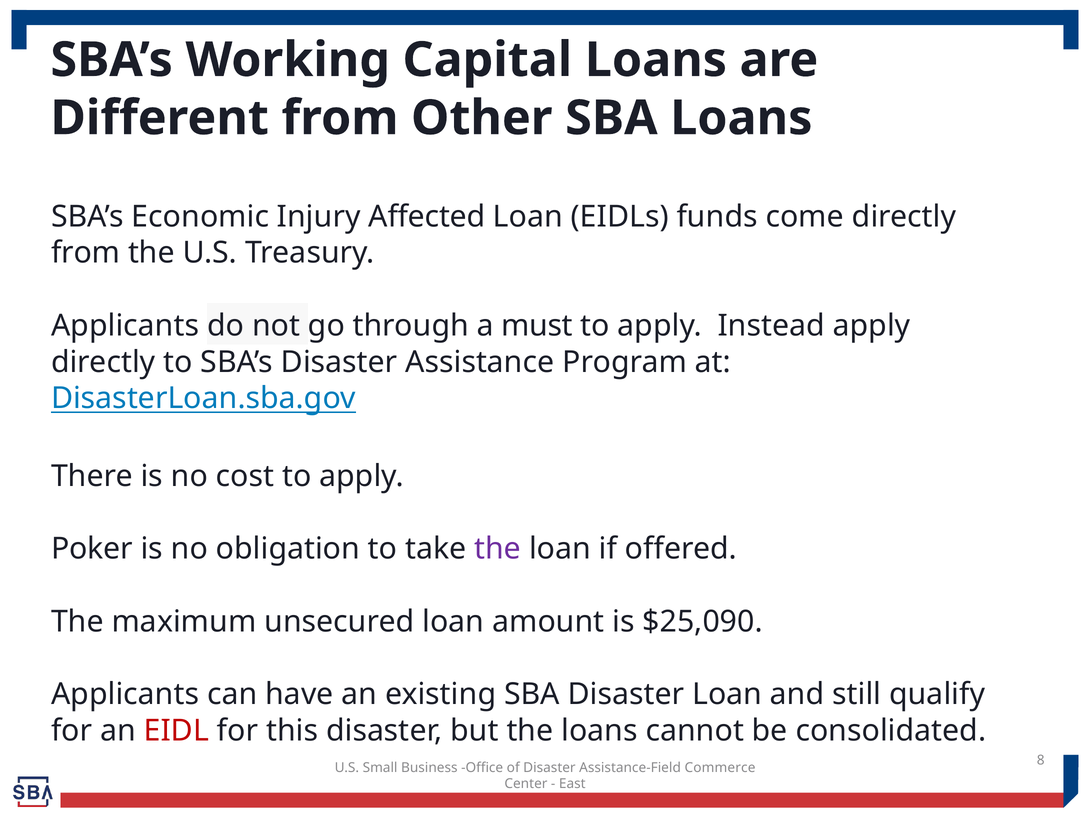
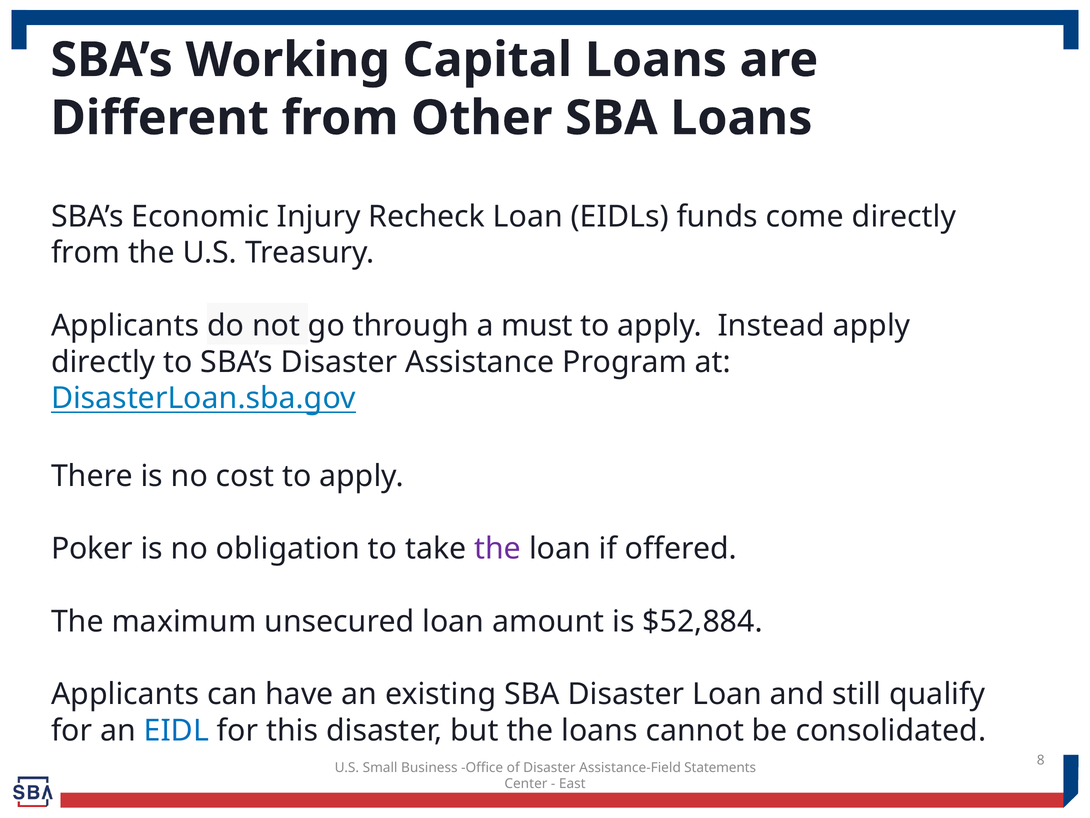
Affected: Affected -> Recheck (427, 216)
$25,090: $25,090 -> $52,884 (703, 621)
EIDL colour: red -> blue (176, 730)
Commerce: Commerce -> Statements (720, 767)
